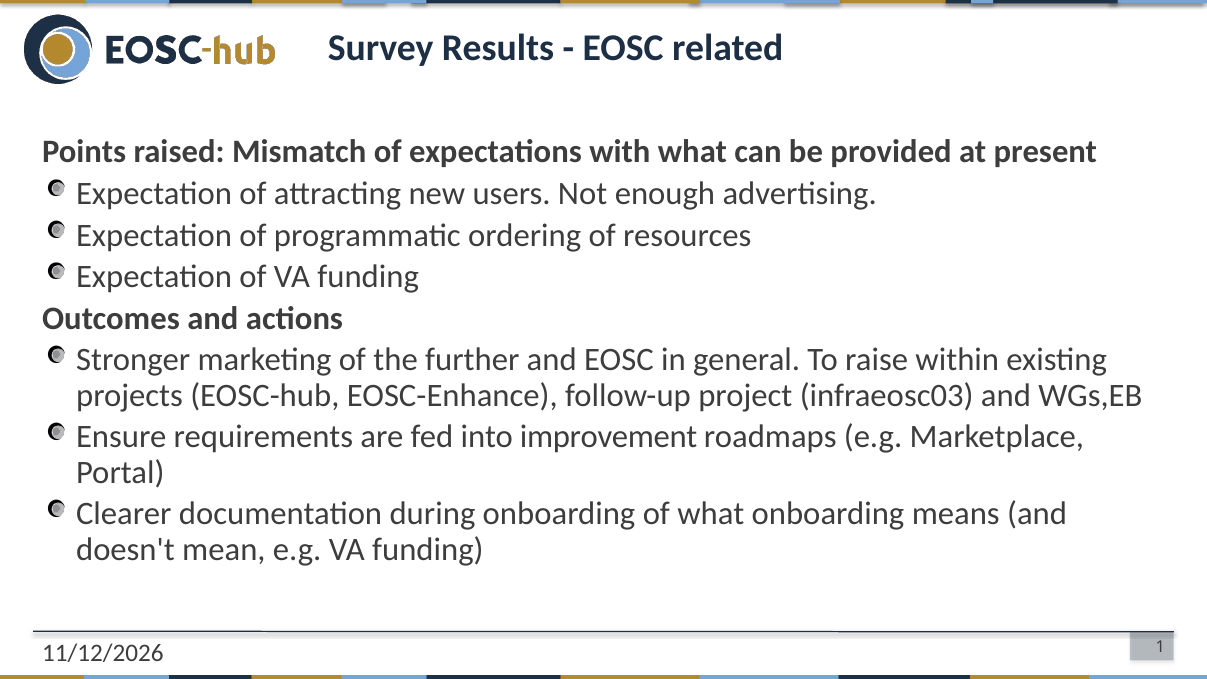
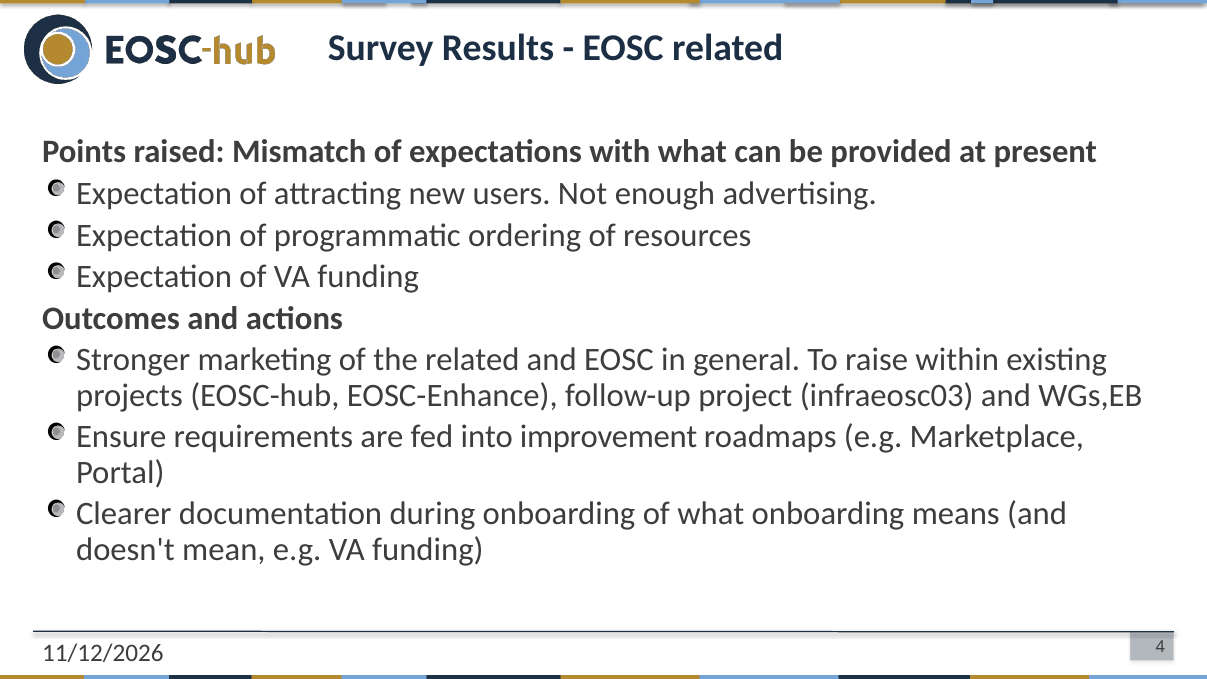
the further: further -> related (472, 360)
1: 1 -> 4 (1160, 647)
